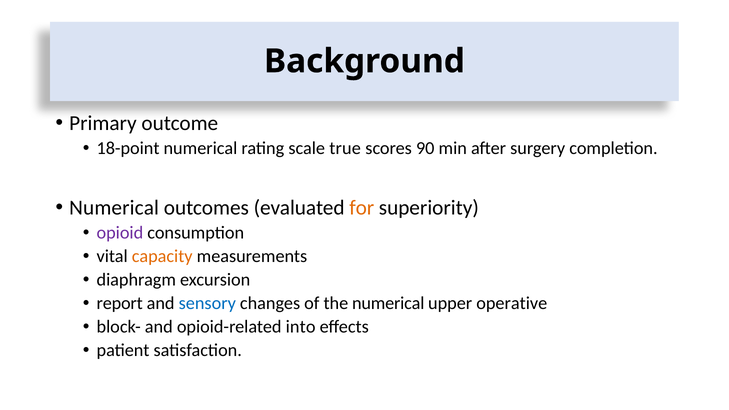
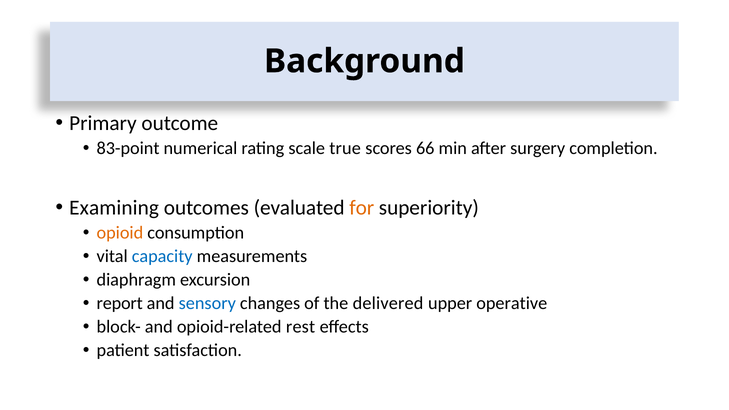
18-point: 18-point -> 83-point (128, 148)
90: 90 -> 66 (425, 148)
Numerical: Numerical -> Examining (114, 208)
opioid colour: purple -> orange (120, 233)
capacity colour: orange -> blue (162, 256)
the numerical: numerical -> delivered (388, 303)
into: into -> rest (301, 327)
